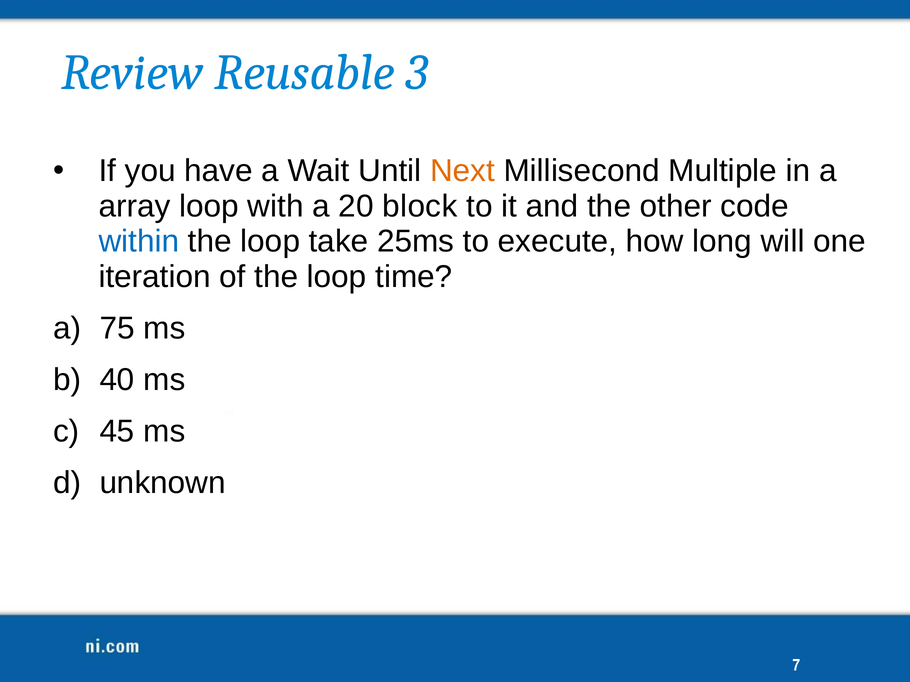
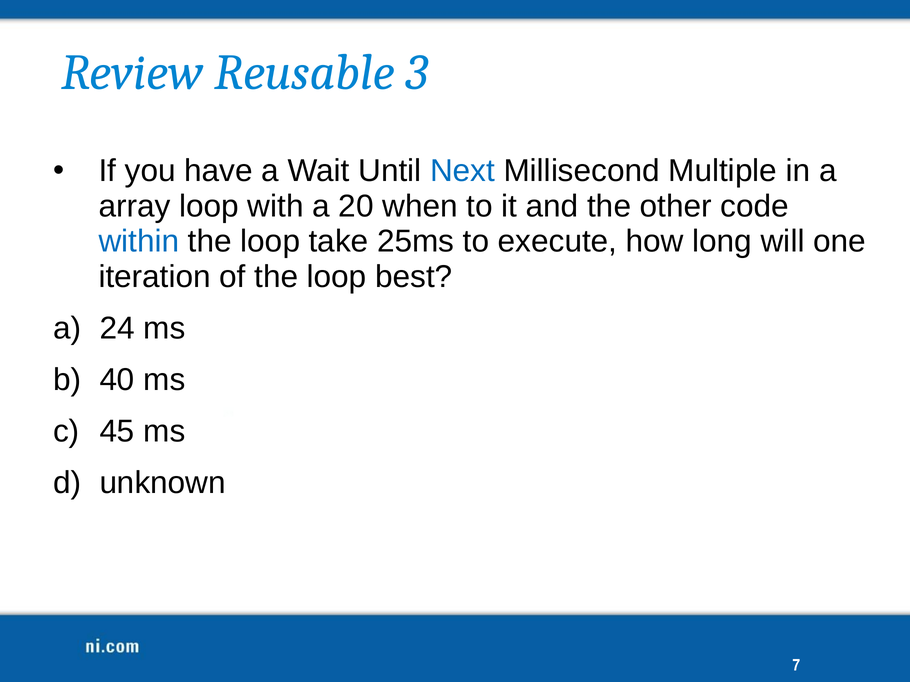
Next colour: orange -> blue (463, 171)
block: block -> when (420, 206)
time: time -> best (414, 277)
75: 75 -> 24 (117, 328)
